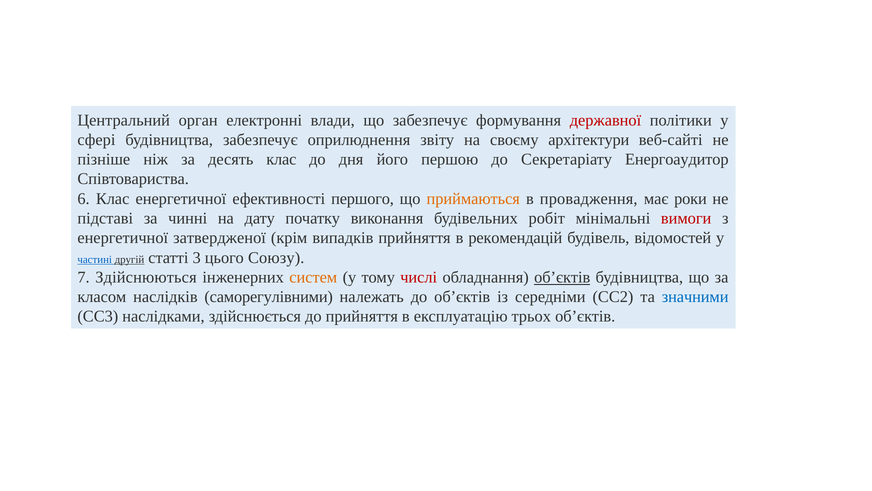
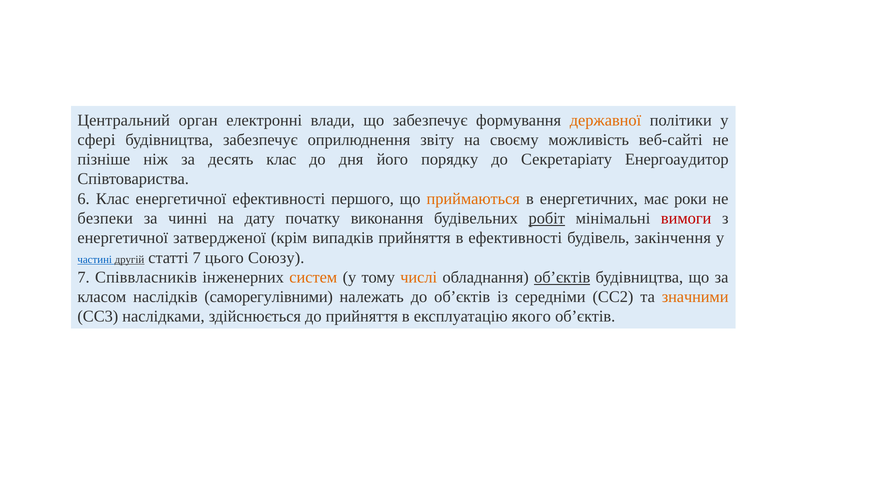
державної colour: red -> orange (605, 120)
архітектури: архітектури -> можливість (589, 140)
першою: першою -> порядку (450, 159)
провадження: провадження -> енергетичних (589, 199)
підставі: підставі -> безпеки (105, 218)
робіт underline: none -> present (547, 218)
в рекомендацій: рекомендацій -> ефективності (515, 238)
відомостей: відомостей -> закінчення (673, 238)
статті 3: 3 -> 7 (197, 257)
Здійснюються: Здійснюються -> Співвласників (146, 277)
числі colour: red -> orange (419, 277)
значними colour: blue -> orange (695, 297)
трьох: трьох -> якого (531, 316)
